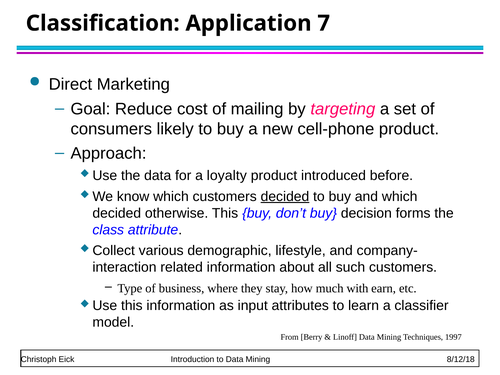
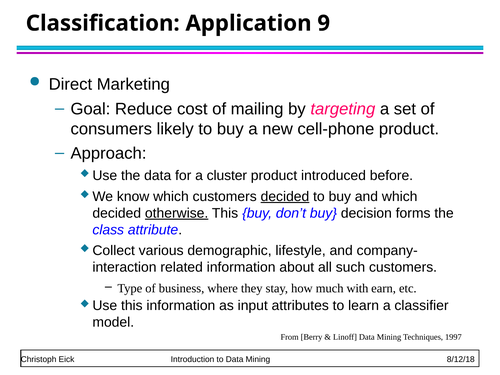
7: 7 -> 9 (324, 23)
loyalty: loyalty -> cluster (227, 176)
otherwise underline: none -> present (177, 213)
